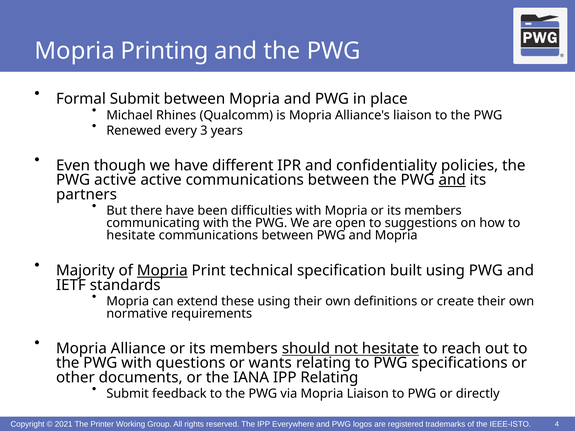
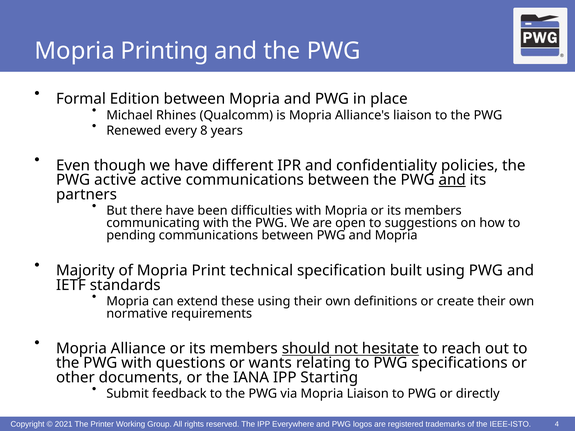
Formal Submit: Submit -> Edition (135, 99)
3: 3 -> 8 (204, 131)
hesitate: hesitate -> pending (131, 235)
Mopria underline: present -> none (162, 271)
IPP Relating: Relating -> Starting (329, 378)
